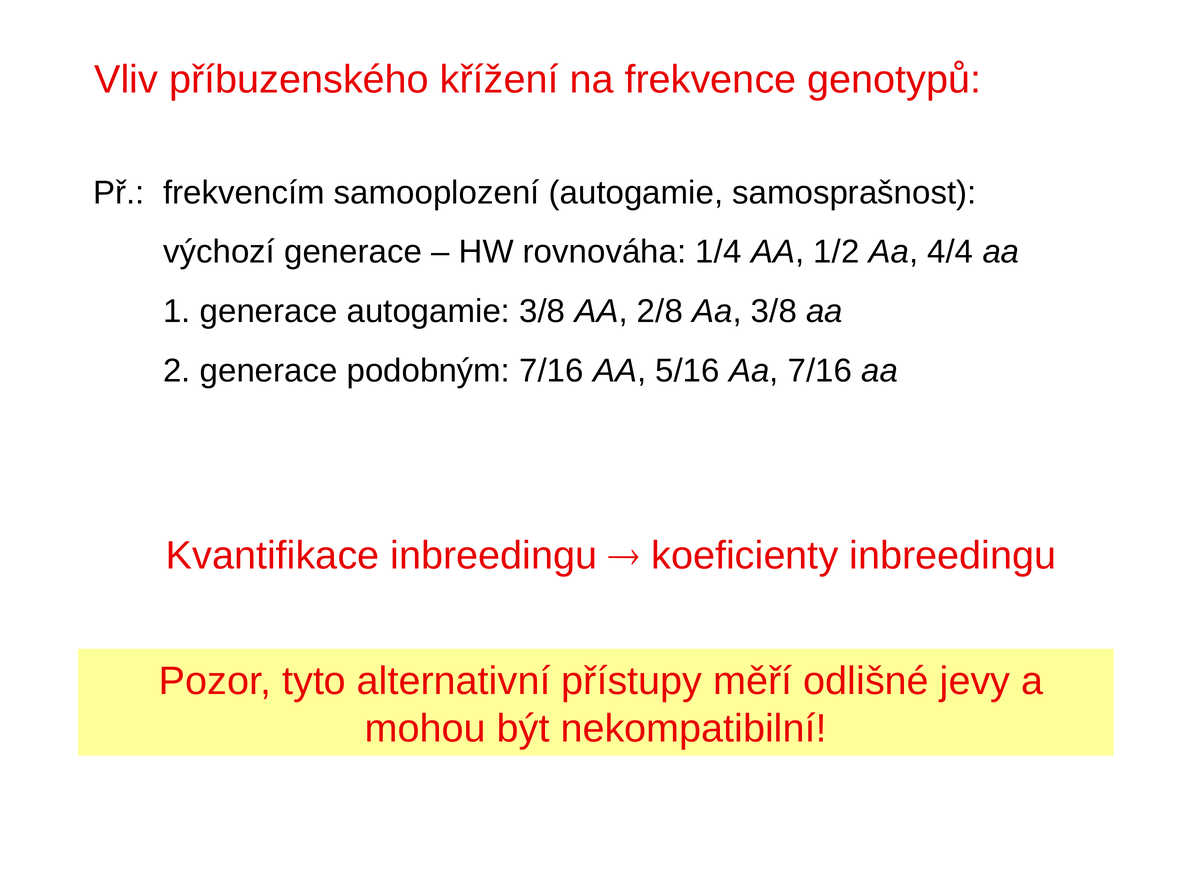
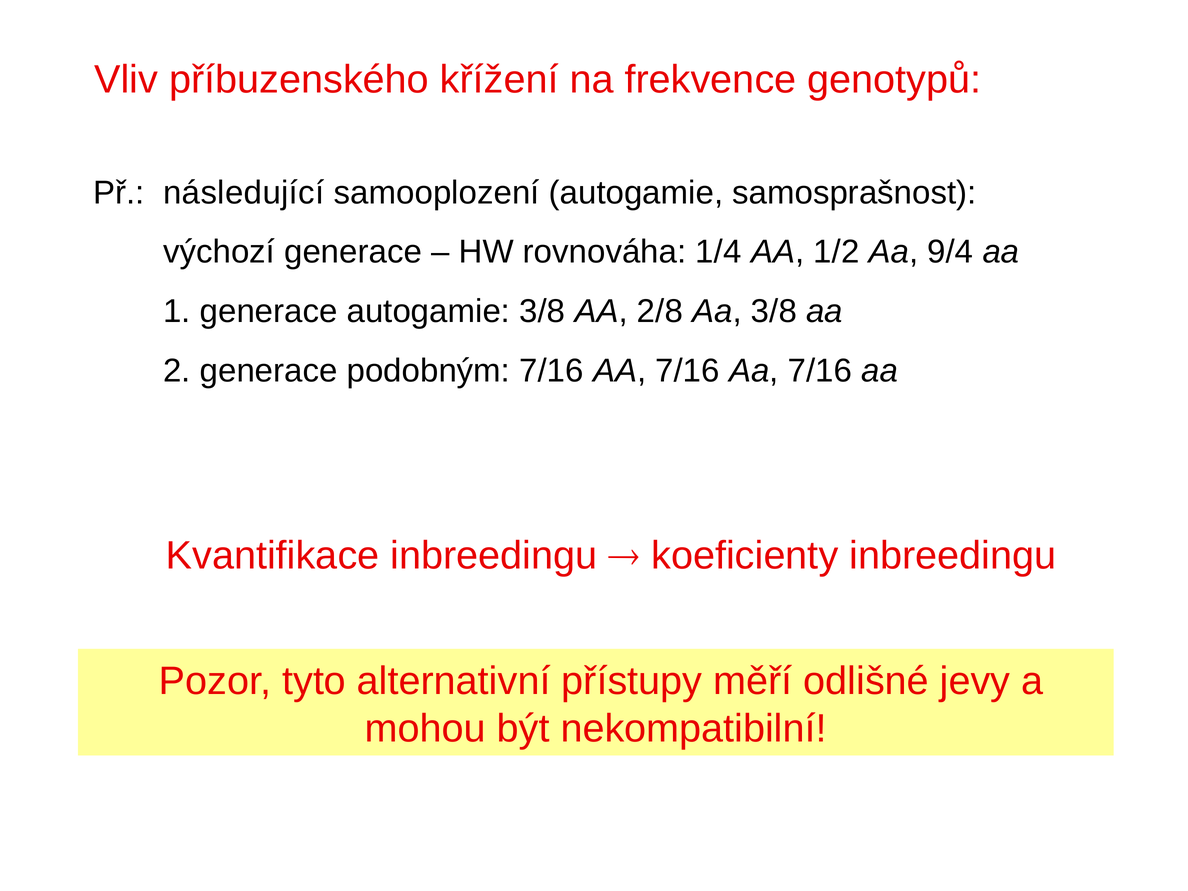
frekvencím: frekvencím -> následující (244, 193)
4/4: 4/4 -> 9/4 (950, 252)
5/16: 5/16 -> 7/16 (688, 371)
